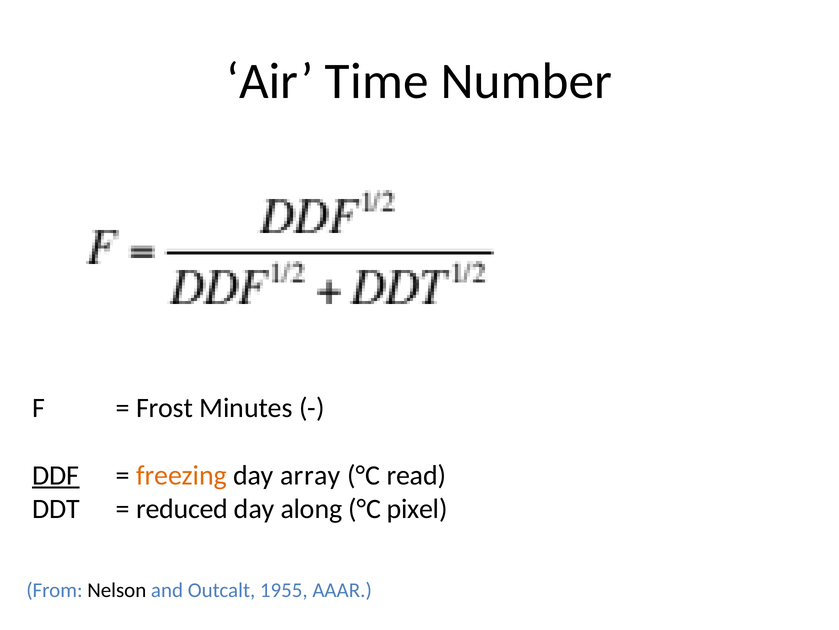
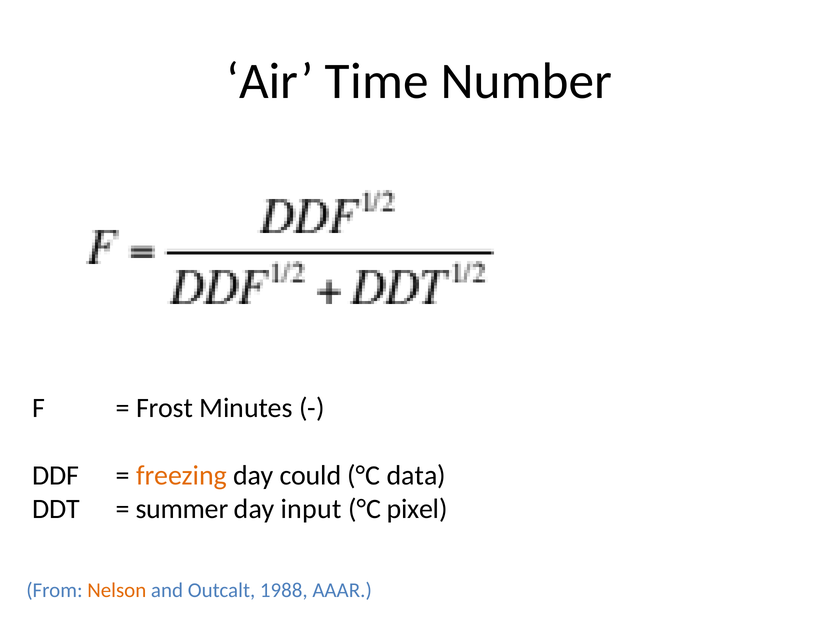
DDF underline: present -> none (56, 475)
array: array -> could (311, 475)
read: read -> data (416, 475)
reduced: reduced -> summer (182, 508)
along: along -> input (311, 508)
Nelson colour: black -> orange (117, 590)
1955: 1955 -> 1988 (284, 590)
